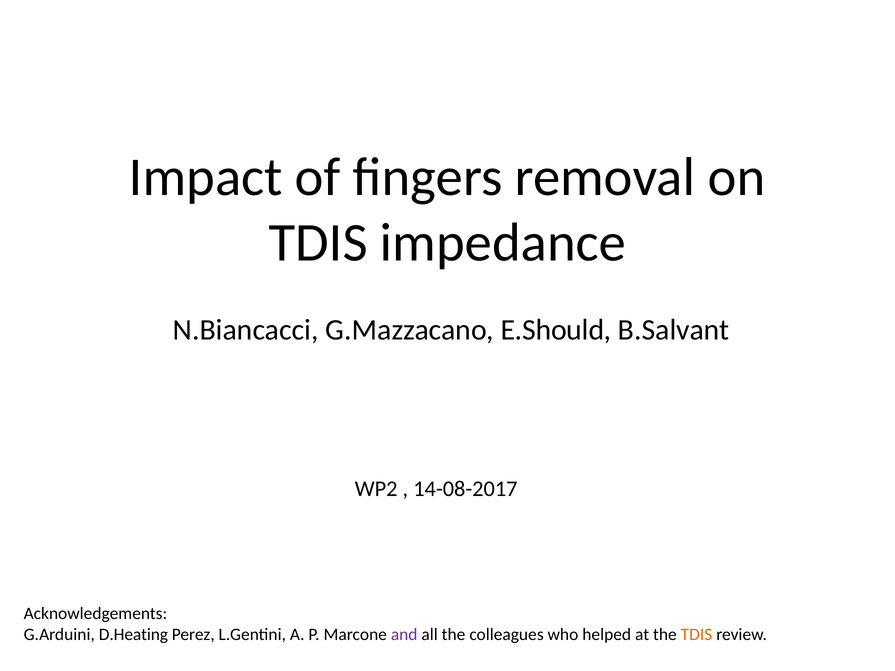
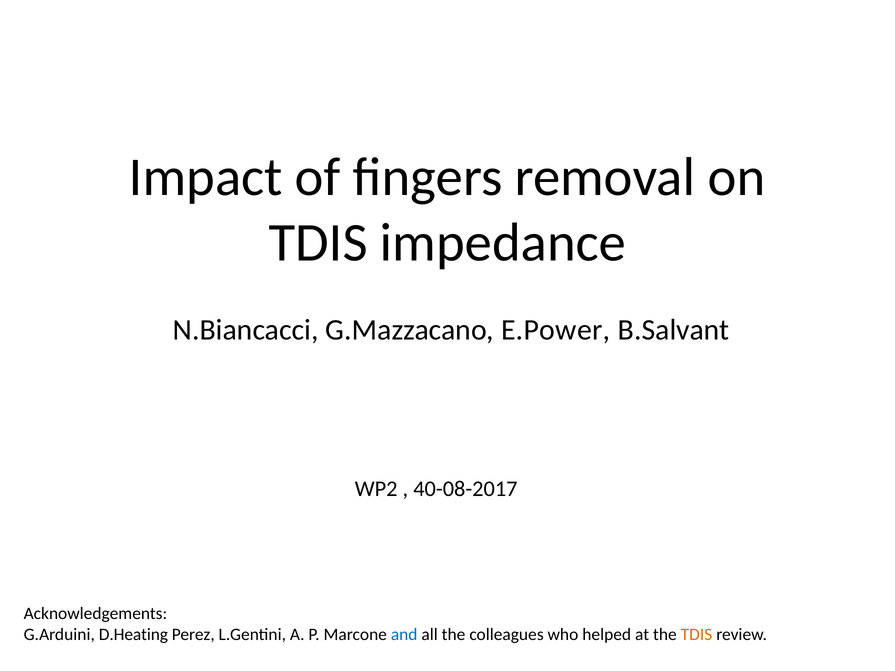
E.Should: E.Should -> E.Power (556, 330)
14-08-2017: 14-08-2017 -> 40-08-2017 (465, 489)
and colour: purple -> blue (404, 635)
